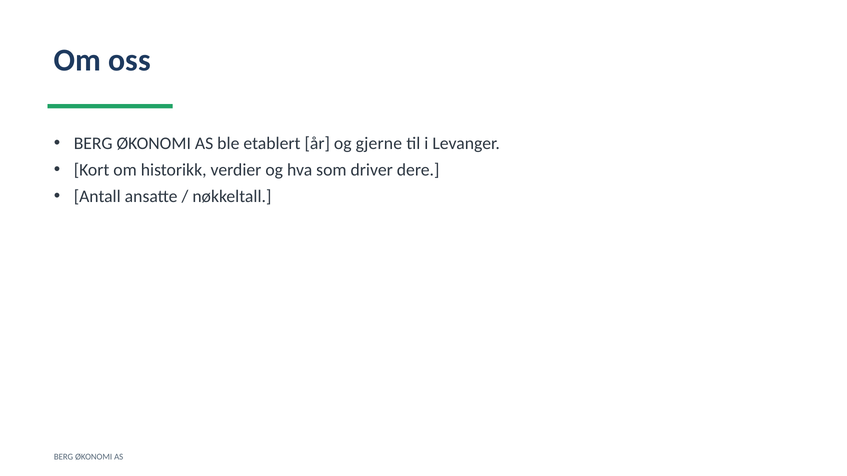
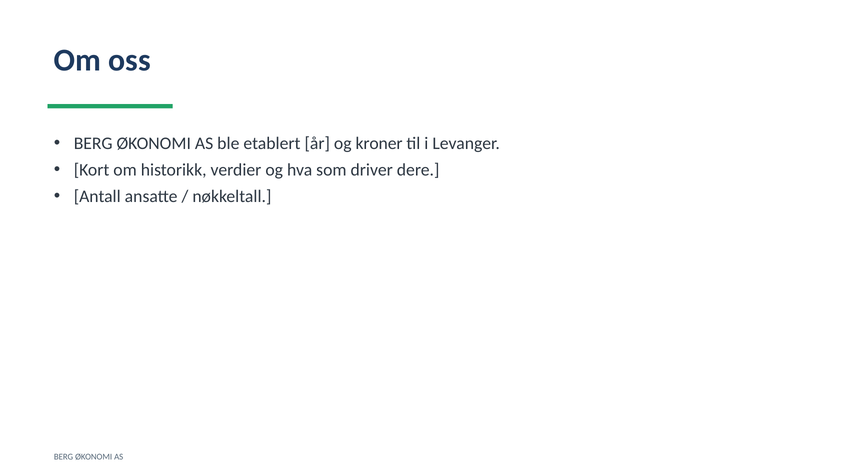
gjerne: gjerne -> kroner (379, 143)
